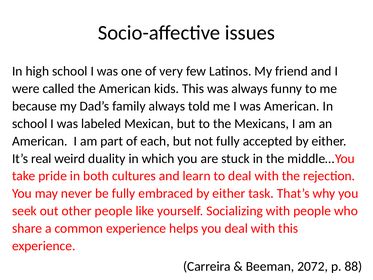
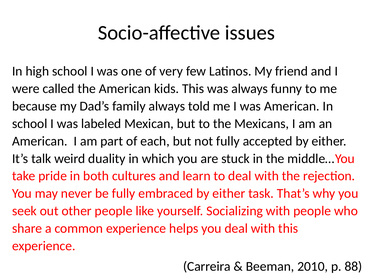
real: real -> talk (41, 158)
2072: 2072 -> 2010 (313, 266)
